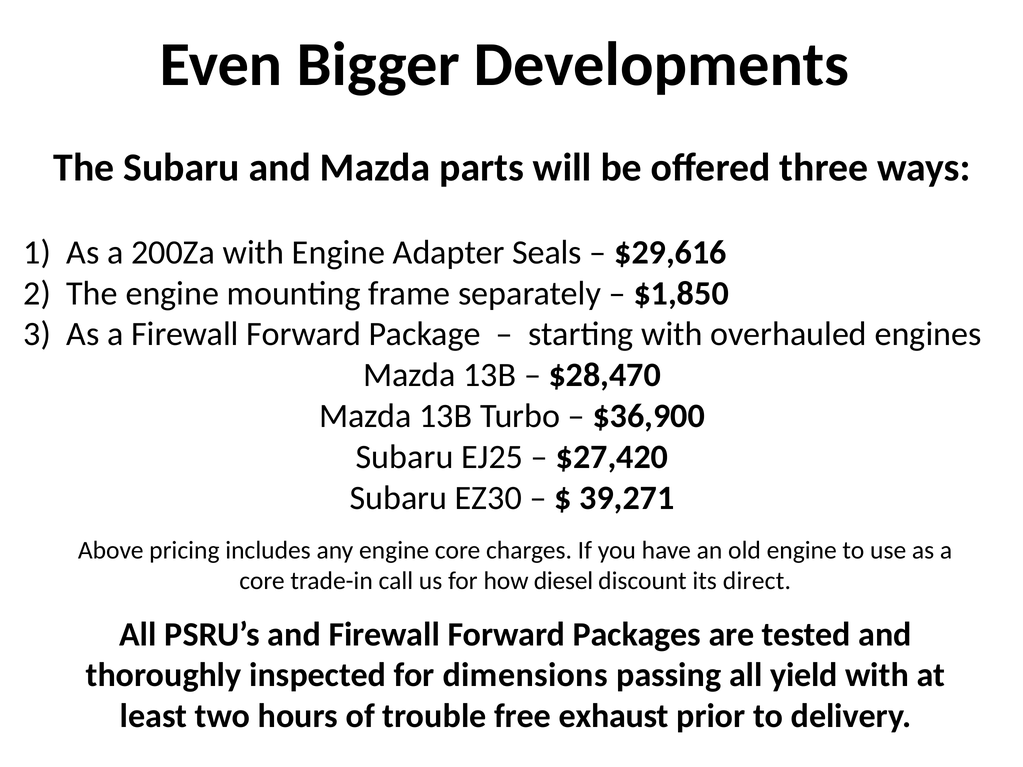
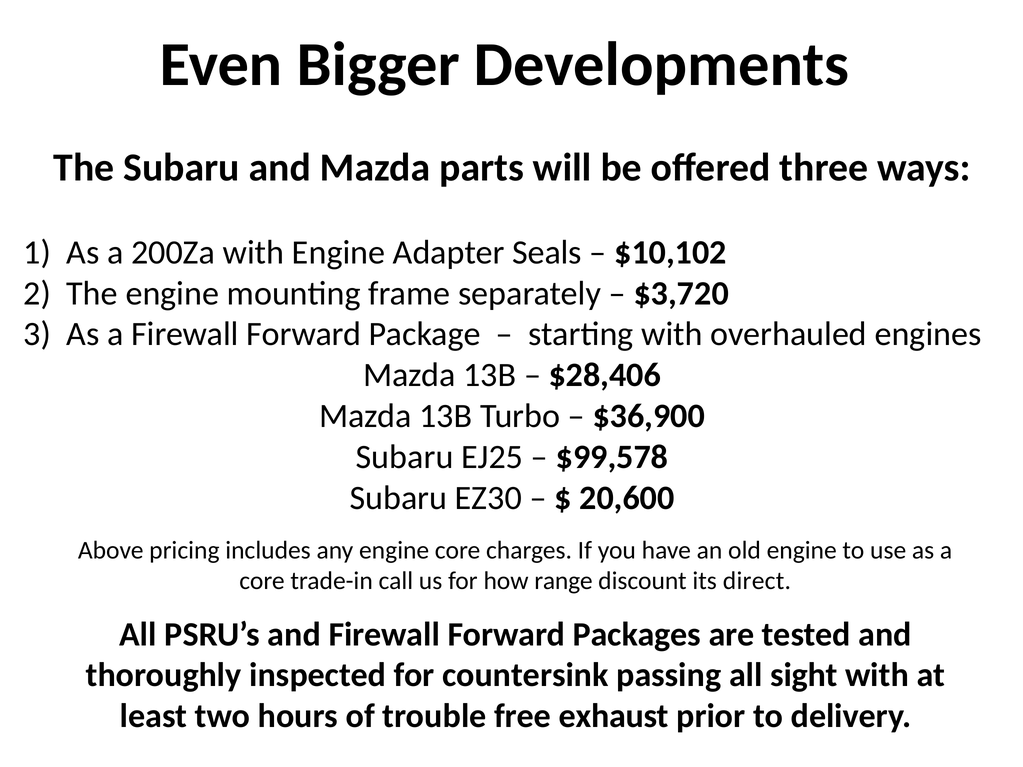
$29,616: $29,616 -> $10,102 (671, 253)
$1,850: $1,850 -> $3,720 (681, 293)
$28,470: $28,470 -> $28,406 (605, 375)
$27,420: $27,420 -> $99,578 (612, 457)
39,271: 39,271 -> 20,600 (627, 498)
diesel: diesel -> range (563, 581)
dimensions: dimensions -> countersink (525, 675)
yield: yield -> sight (804, 675)
